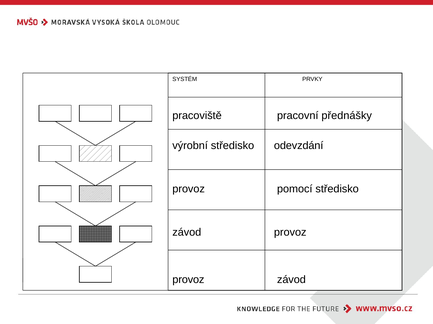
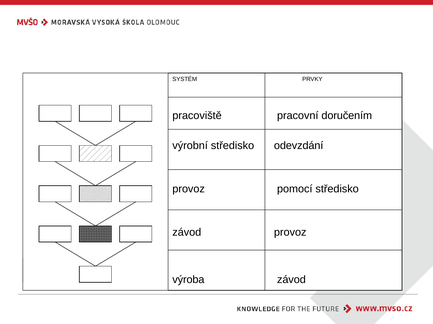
přednášky: přednášky -> doručením (347, 116)
provoz: provoz -> výroba (188, 280)
